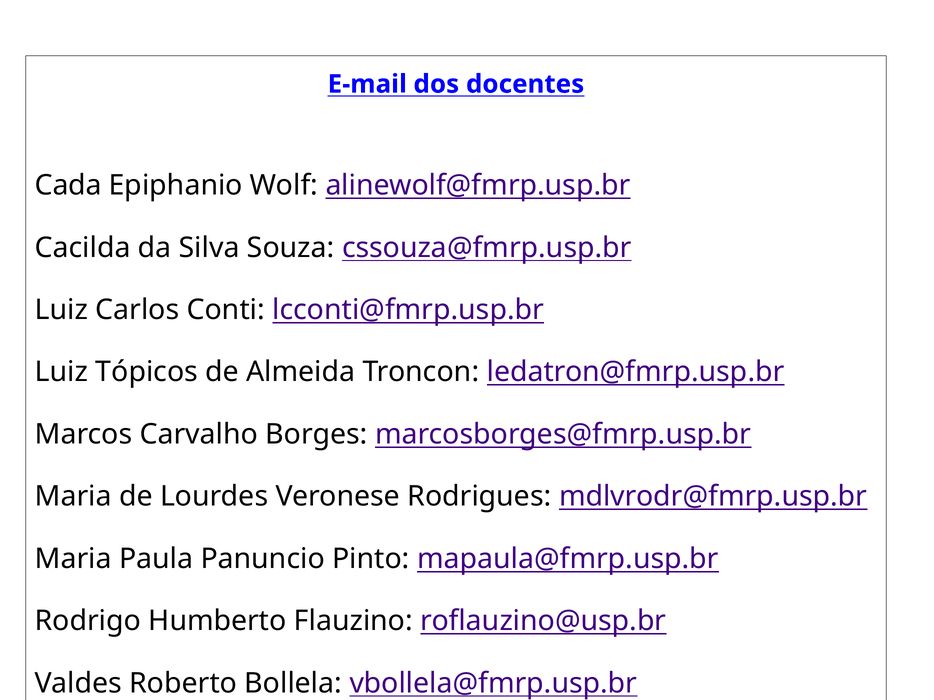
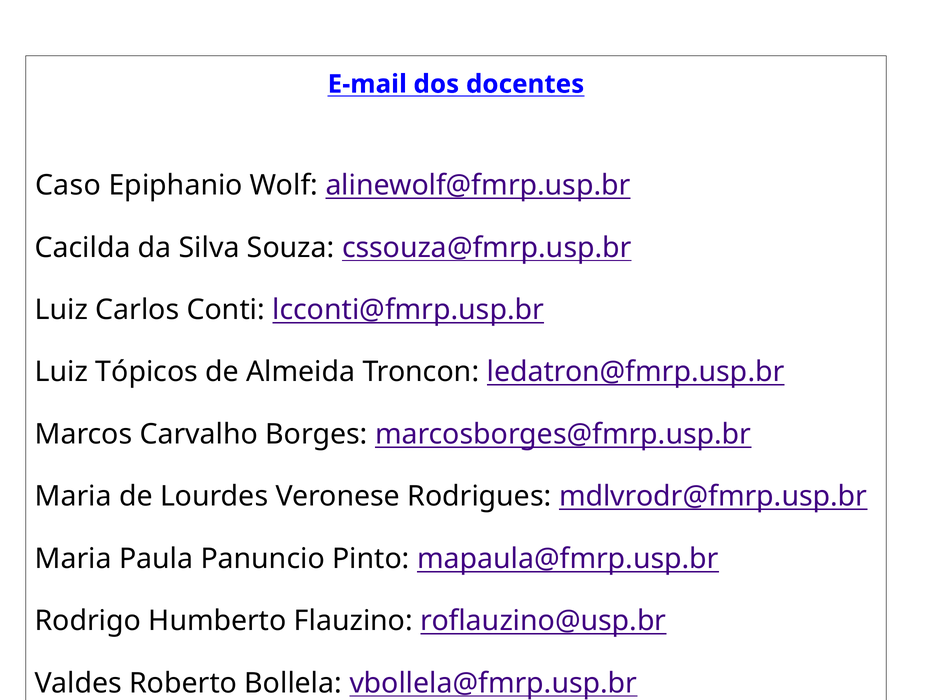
Cada: Cada -> Caso (68, 186)
